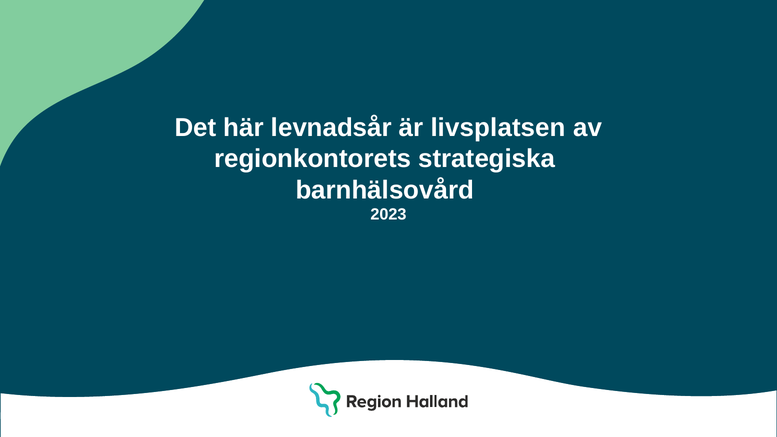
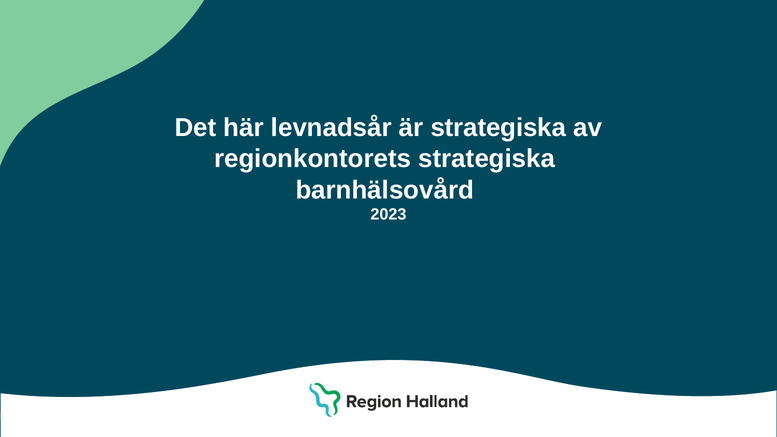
är livsplatsen: livsplatsen -> strategiska (498, 128)
